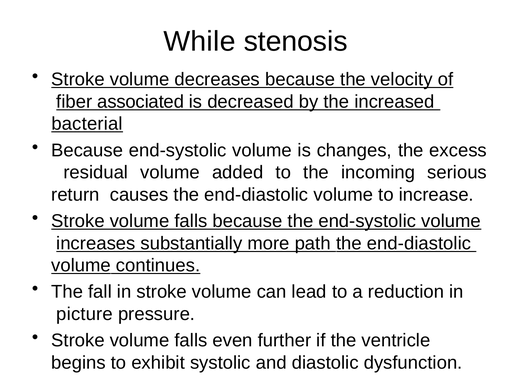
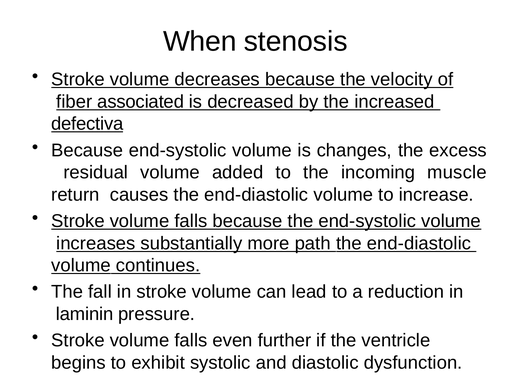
While: While -> When (200, 41)
bacterial: bacterial -> defectiva (87, 124)
serious: serious -> muscle (457, 172)
picture: picture -> laminin (85, 314)
